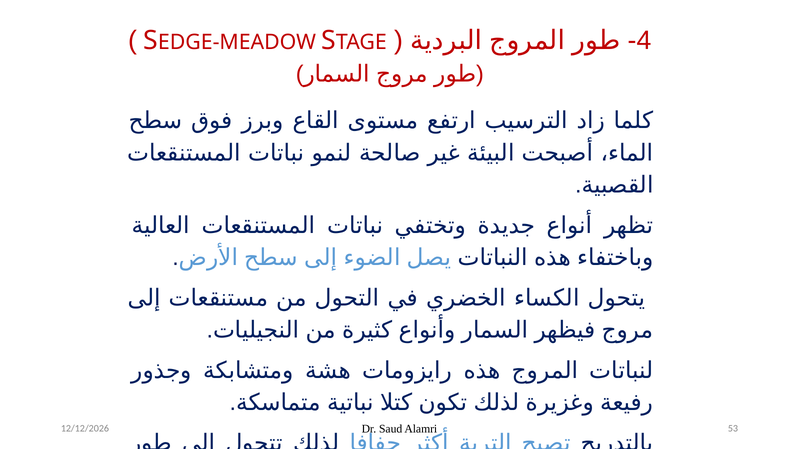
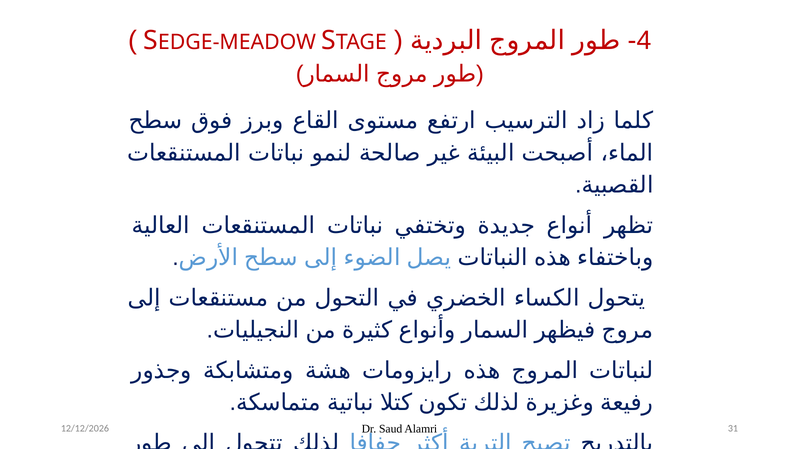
53: 53 -> 31 (733, 429)
